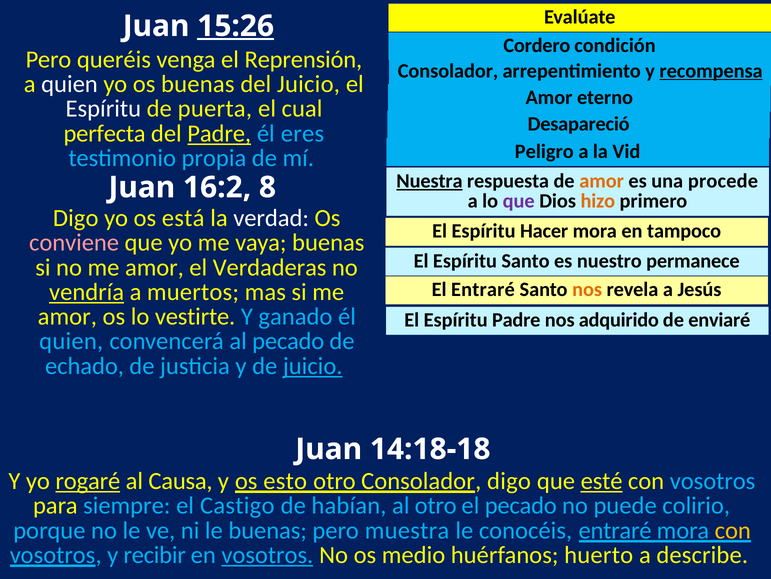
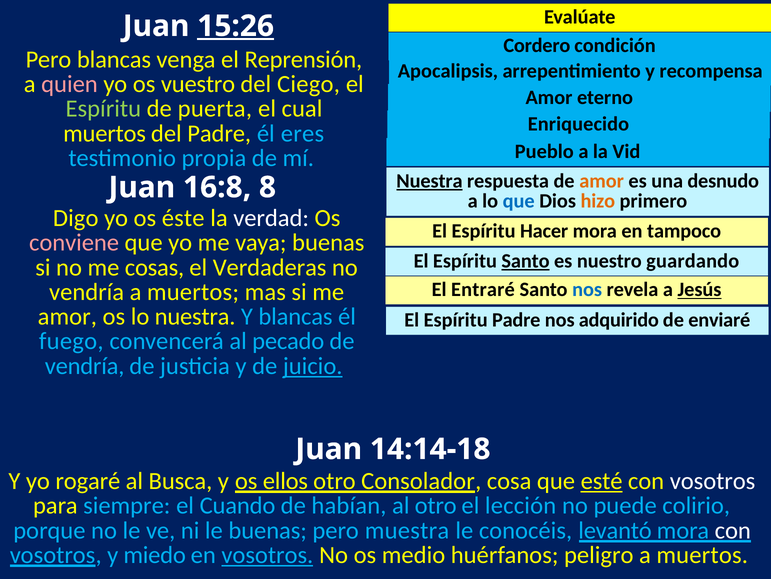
Pero queréis: queréis -> blancas (114, 59)
Consolador: Consolador -> Apocalipsis (448, 71)
recompensa underline: present -> none (711, 71)
quien colour: white -> pink (69, 84)
os buenas: buenas -> vuestro (198, 84)
del Juicio: Juicio -> Ciego (308, 84)
Espíritu colour: white -> light green (103, 109)
Desapareció: Desapareció -> Enriquecido (578, 124)
perfecta: perfecta -> muertos (105, 133)
Padre underline: present -> none (219, 133)
Peligro: Peligro -> Pueblo (544, 151)
procede: procede -> desnudo (723, 181)
16:2: 16:2 -> 16:8 (217, 187)
que colour: purple -> blue (519, 201)
está: está -> éste (183, 218)
Santo underline: none -> present (526, 261)
permanece: permanece -> guardando (693, 261)
no me amor: amor -> cosas (155, 267)
nos colour: orange -> blue (587, 289)
Jesús underline: none -> present (699, 289)
vendría underline: present -> none (87, 292)
lo vestirte: vestirte -> nuestra (195, 316)
Y ganado: ganado -> blancas (296, 316)
quien: quien -> fuego (71, 341)
echado: echado -> vendría (85, 366)
14:18-18: 14:18-18 -> 14:14-18 (430, 449)
rogaré underline: present -> none (88, 481)
Causa: Causa -> Busca (180, 481)
esto: esto -> ellos (285, 481)
Consolador digo: digo -> cosa (509, 481)
vosotros colour: light blue -> white (713, 481)
Castigo: Castigo -> Cuando (238, 505)
el pecado: pecado -> lección (521, 505)
conocéis entraré: entraré -> levantó (615, 530)
con colour: yellow -> white (733, 530)
recibir: recibir -> miedo (155, 554)
huerto: huerto -> peligro (599, 554)
describe: describe -> muertos (702, 554)
